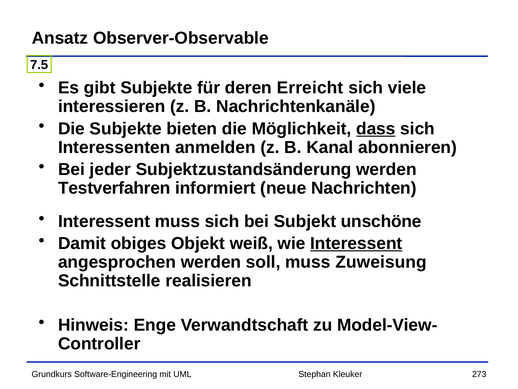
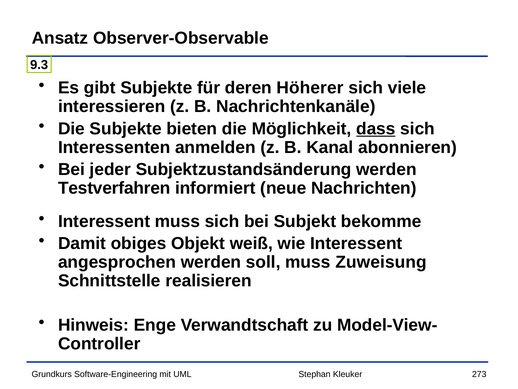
7.5: 7.5 -> 9.3 (39, 65)
Erreicht: Erreicht -> Höherer (310, 88)
unschöne: unschöne -> bekomme (381, 221)
Interessent underline: present -> none (356, 243)
